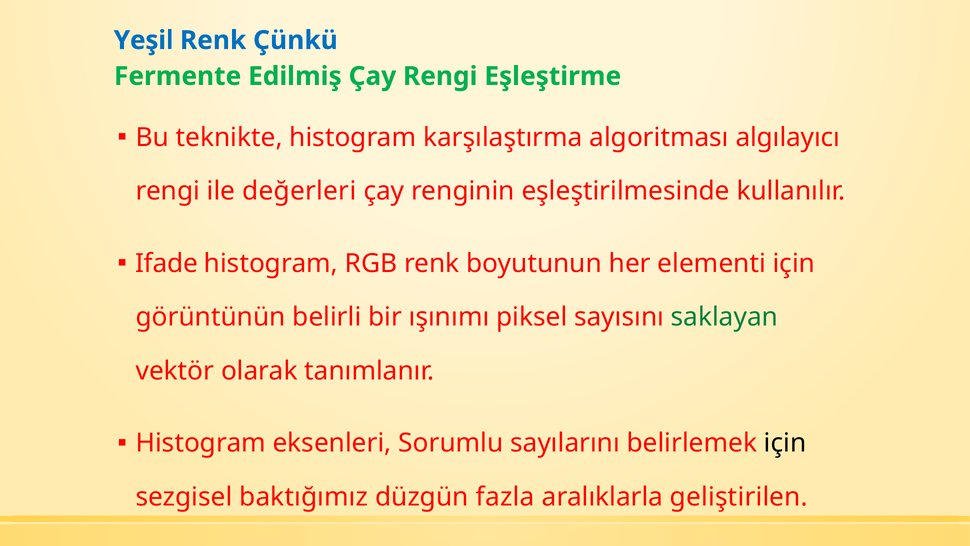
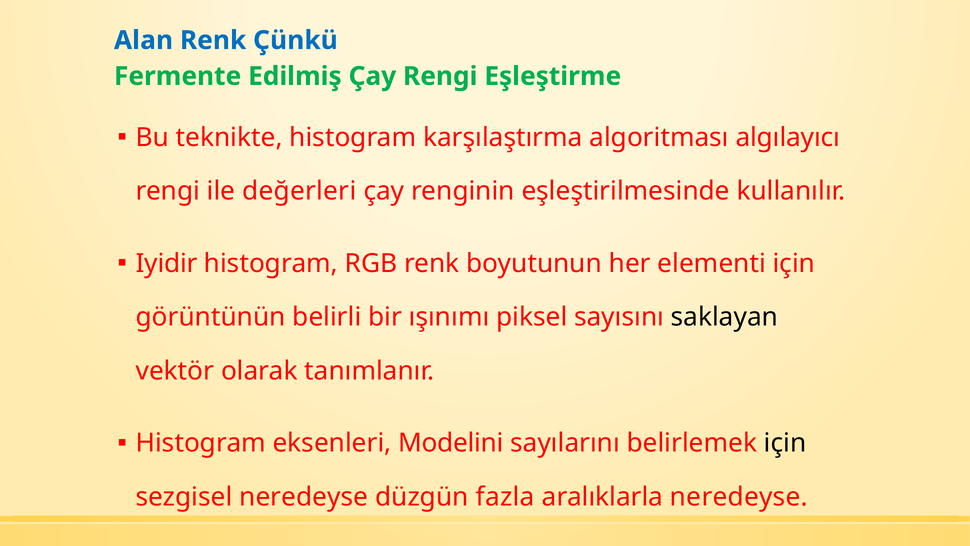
Yeşil: Yeşil -> Alan (144, 40)
Ifade: Ifade -> Iyidir (167, 263)
saklayan colour: green -> black (724, 317)
Sorumlu: Sorumlu -> Modelini (451, 443)
sezgisel baktığımız: baktığımız -> neredeyse (304, 497)
aralıklarla geliştirilen: geliştirilen -> neredeyse (739, 497)
